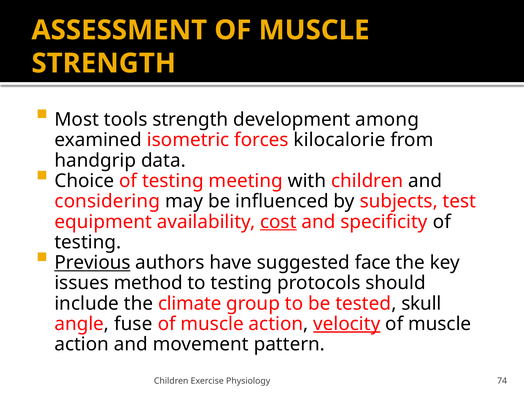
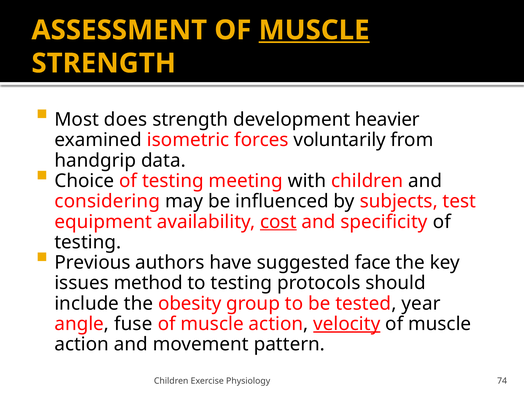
MUSCLE underline: none -> present (314, 30)
tools: tools -> does (126, 120)
among: among -> heavier (387, 120)
kilocalorie: kilocalorie -> voluntarily (340, 140)
Previous underline: present -> none (92, 263)
climate: climate -> obesity (190, 303)
skull: skull -> year (421, 303)
